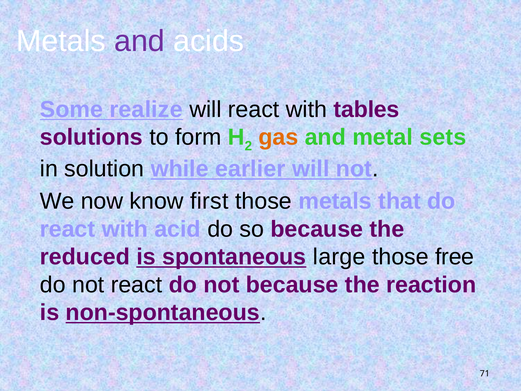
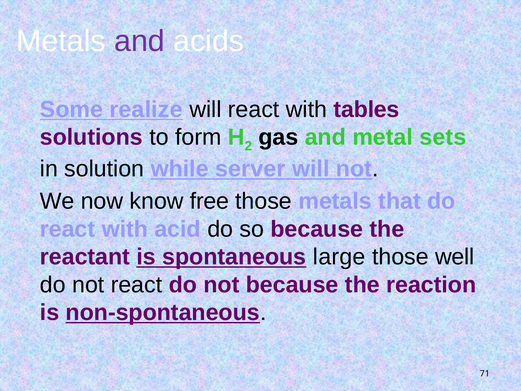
gas colour: orange -> black (278, 137)
earlier: earlier -> server (250, 169)
first: first -> free (210, 201)
reduced: reduced -> reactant (85, 257)
free: free -> well (455, 257)
